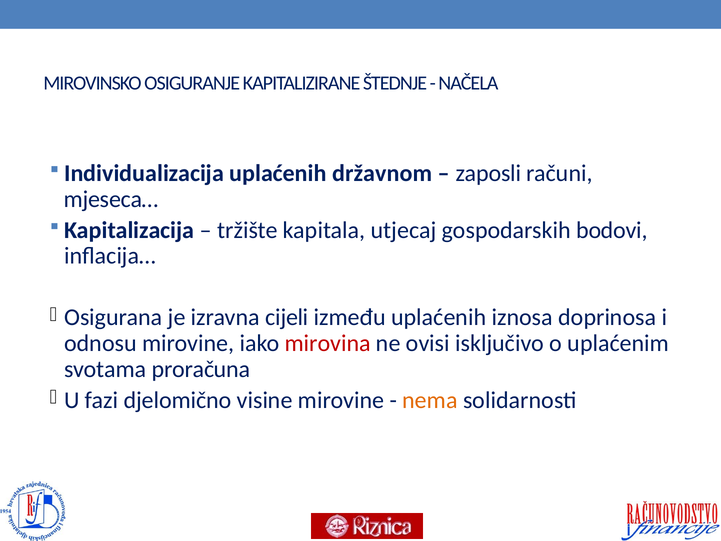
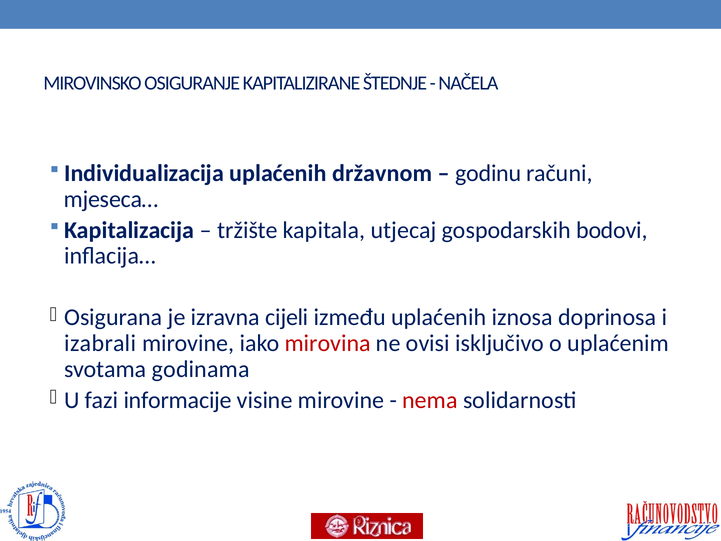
zaposli: zaposli -> godinu (488, 173)
odnosu: odnosu -> izabrali (100, 343)
proračuna: proračuna -> godinama (201, 369)
djelomično: djelomično -> informacije (178, 400)
nema colour: orange -> red (430, 400)
